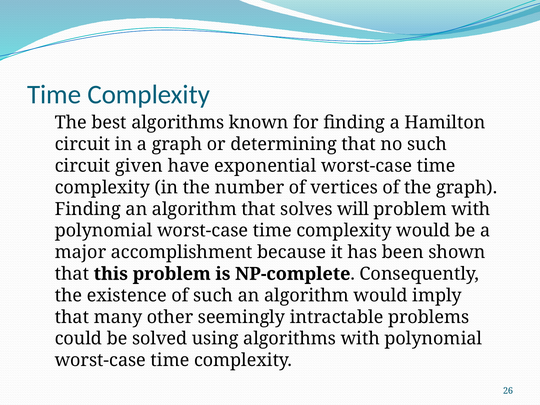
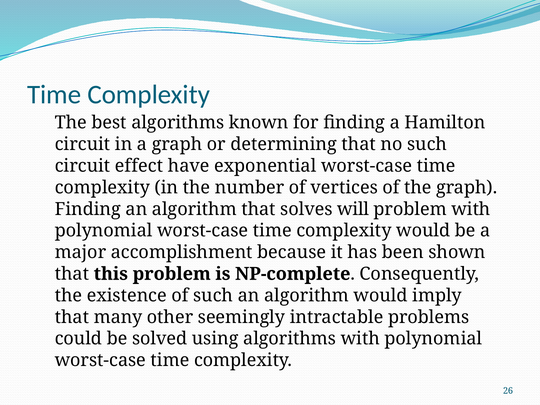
given: given -> effect (139, 166)
